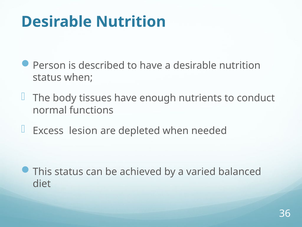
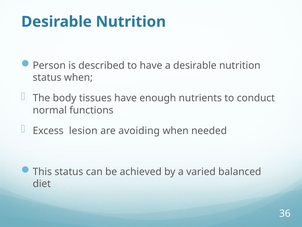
depleted: depleted -> avoiding (139, 130)
